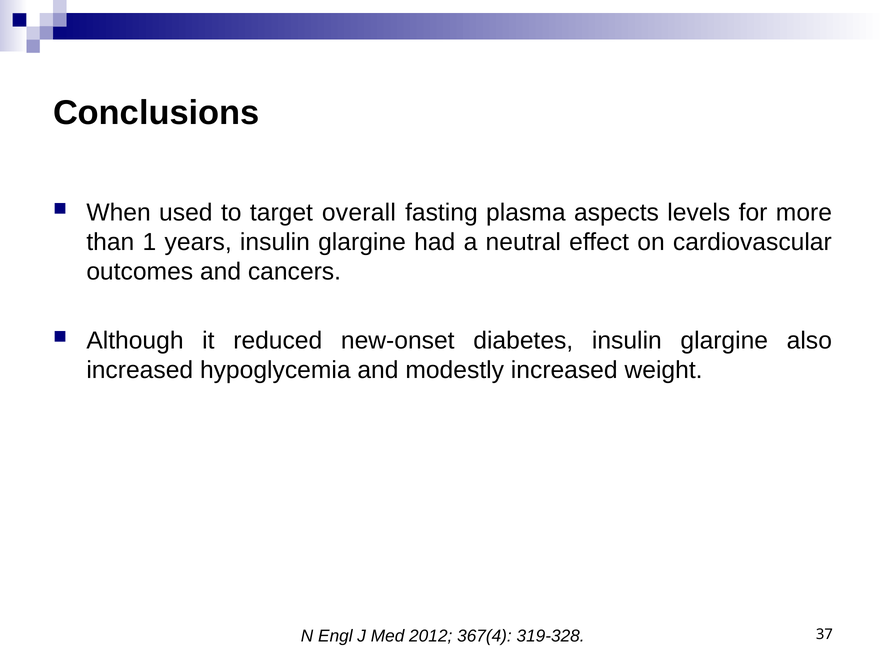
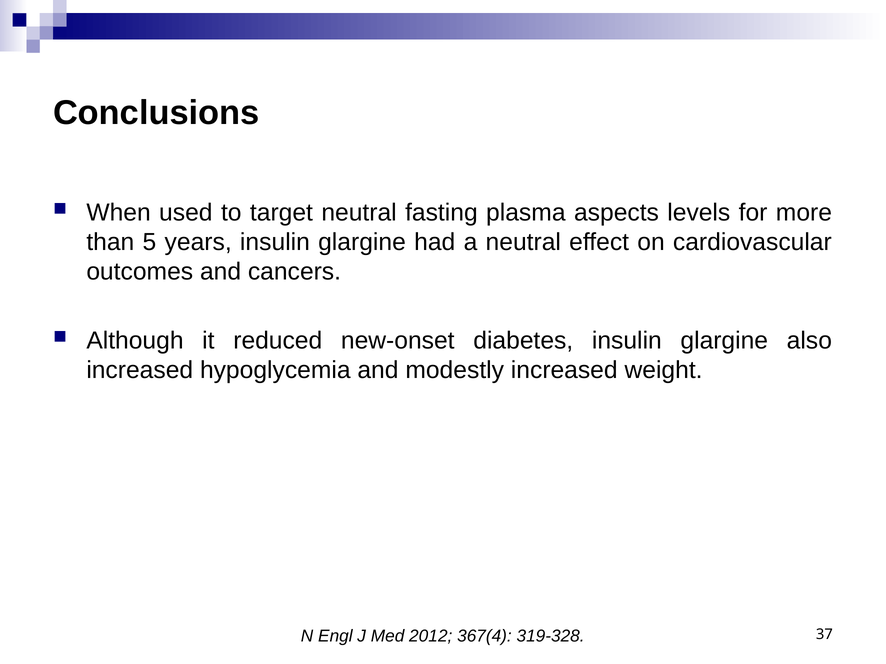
target overall: overall -> neutral (359, 213)
1: 1 -> 5 (149, 242)
